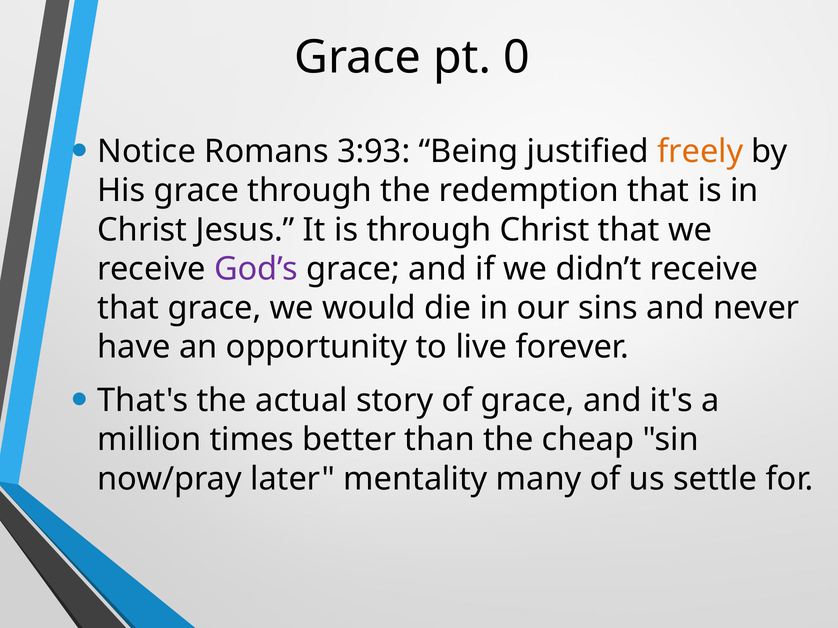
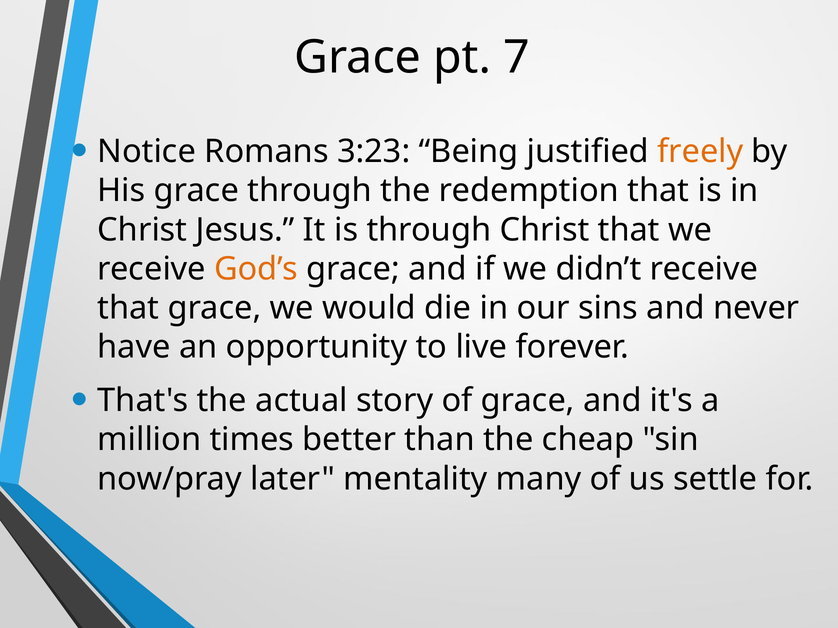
0: 0 -> 7 (516, 57)
3:93: 3:93 -> 3:23 (374, 152)
God’s colour: purple -> orange (256, 269)
